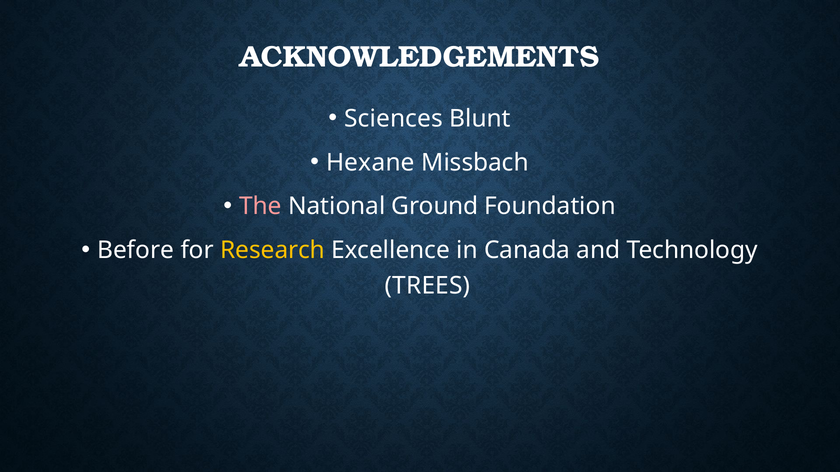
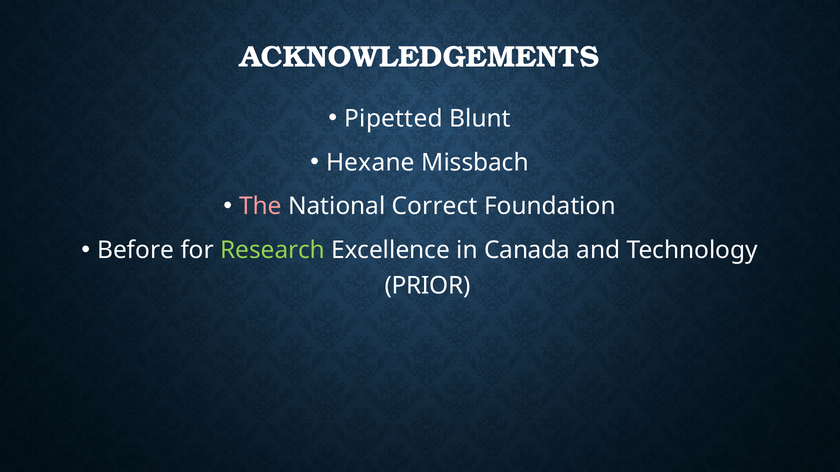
Sciences: Sciences -> Pipetted (394, 119)
Ground: Ground -> Correct (435, 207)
Research colour: yellow -> light green (273, 251)
TREES: TREES -> PRIOR (428, 286)
